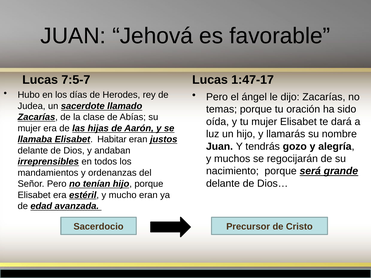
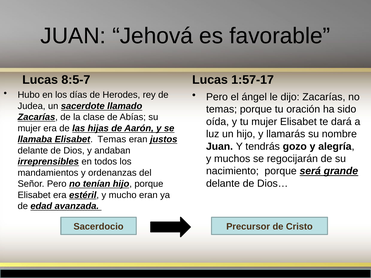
7:5-7: 7:5-7 -> 8:5-7 (76, 80)
1:47-17: 1:47-17 -> 1:57-17 (253, 80)
Elisabet Habitar: Habitar -> Temas (112, 140)
